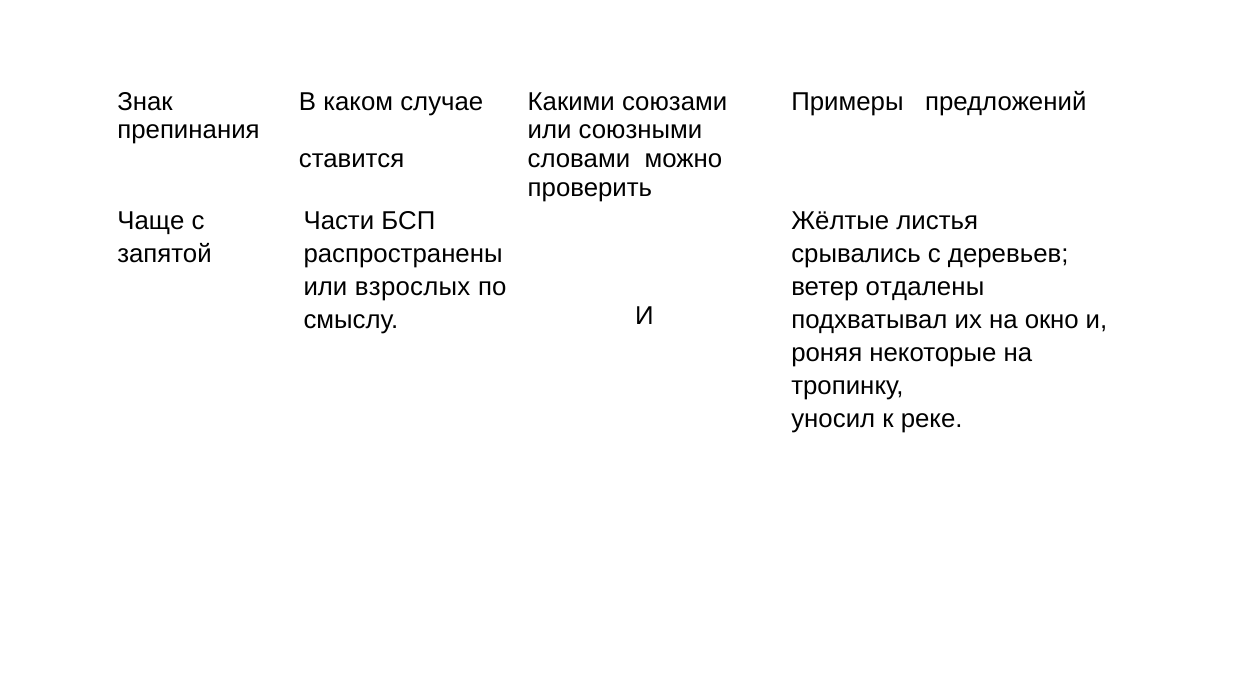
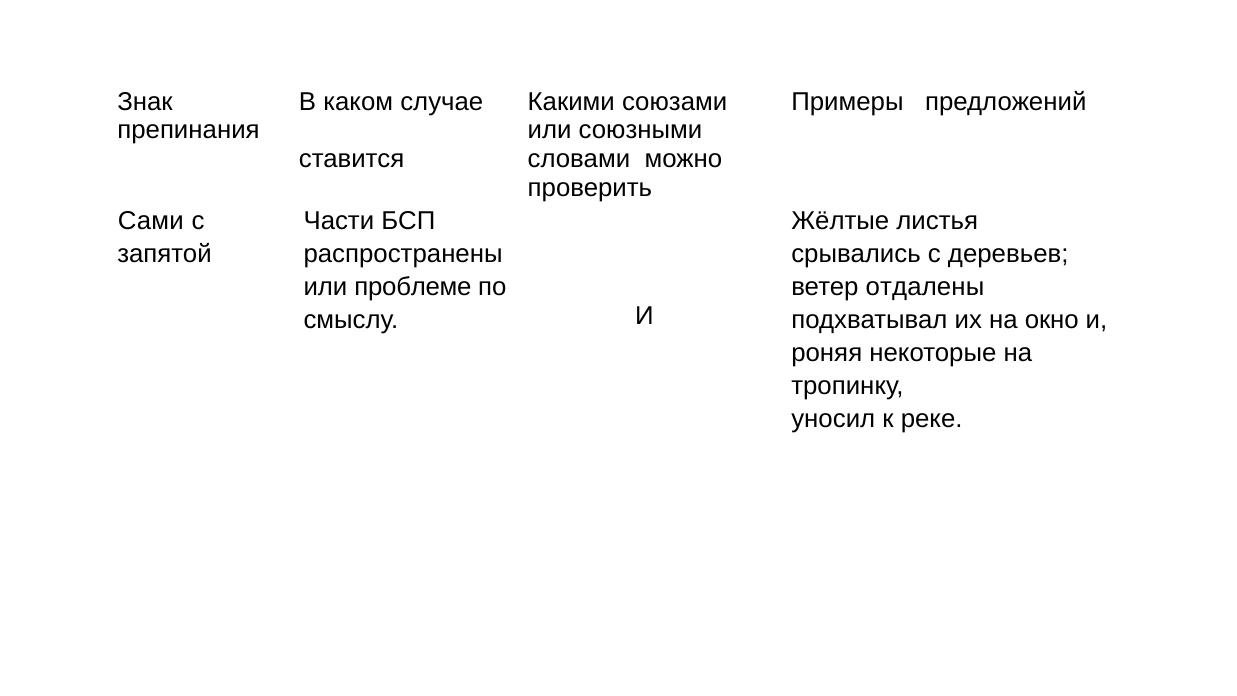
Чаще: Чаще -> Сами (151, 221)
взрослых: взрослых -> проблеме (413, 287)
